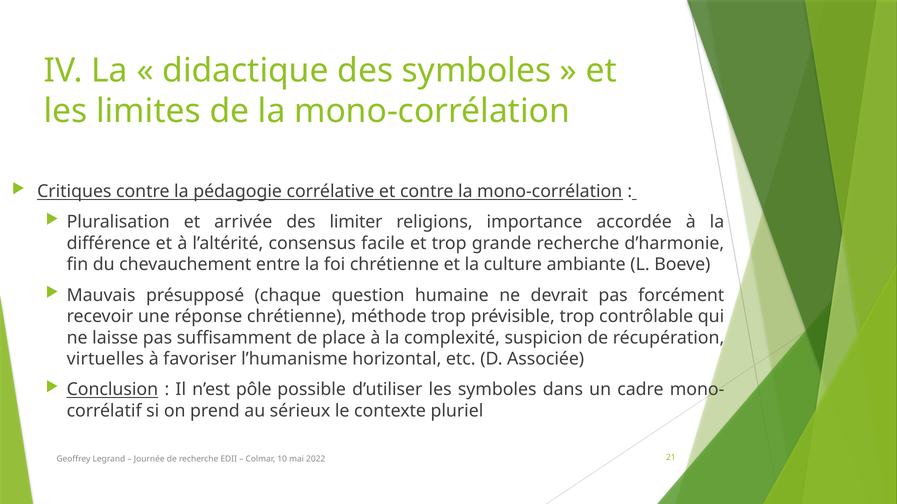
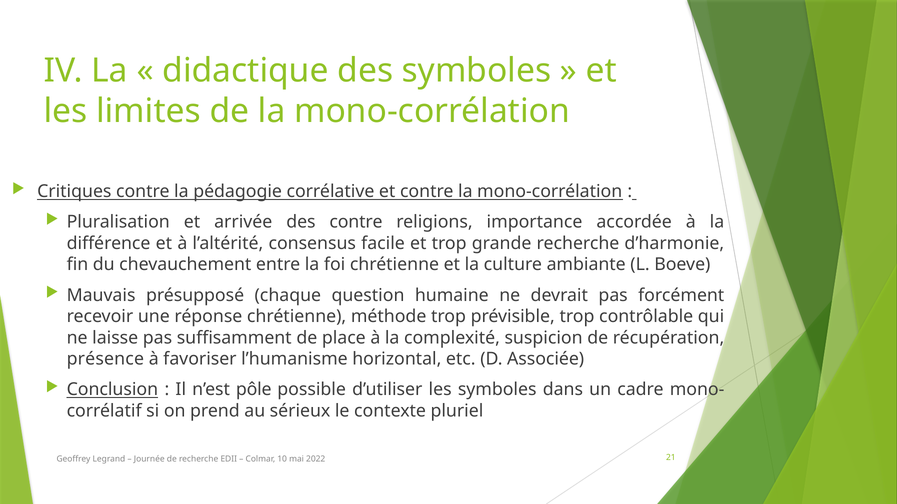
des limiter: limiter -> contre (356, 222)
virtuelles: virtuelles -> présence (105, 359)
